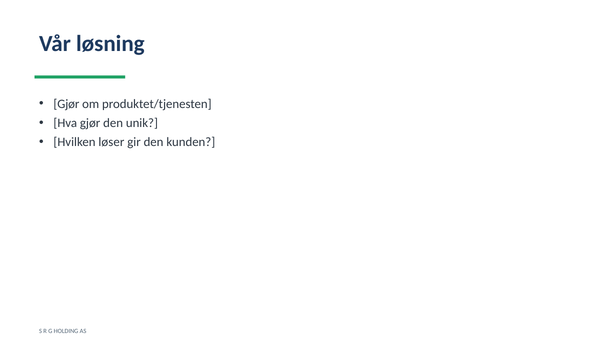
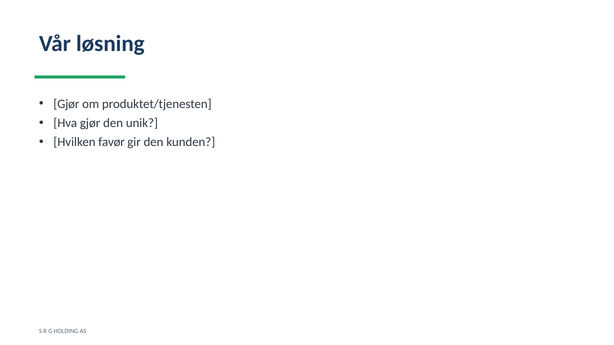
løser: løser -> favør (112, 142)
